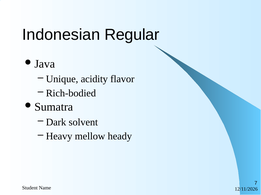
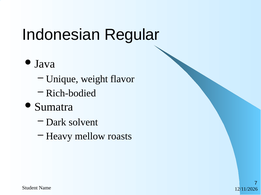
acidity: acidity -> weight (94, 79)
heady: heady -> roasts (120, 137)
